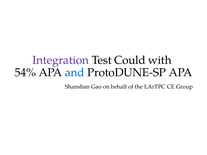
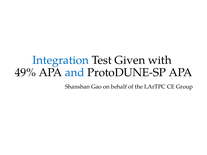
Integration colour: purple -> blue (61, 60)
Could: Could -> Given (130, 60)
54%: 54% -> 49% (25, 73)
